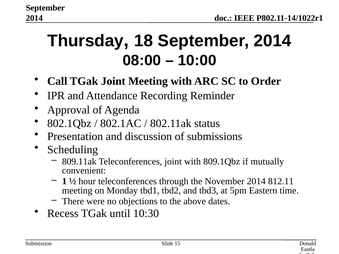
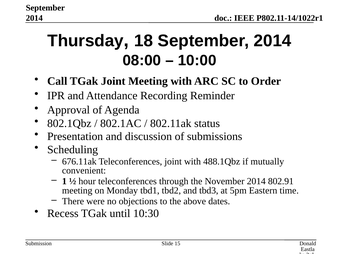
809.11ak: 809.11ak -> 676.11ak (79, 162)
809.1Qbz: 809.1Qbz -> 488.1Qbz (222, 162)
812.11: 812.11 -> 802.91 (281, 182)
